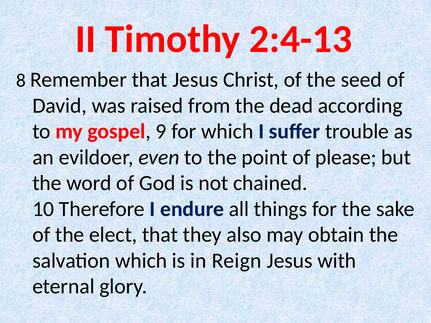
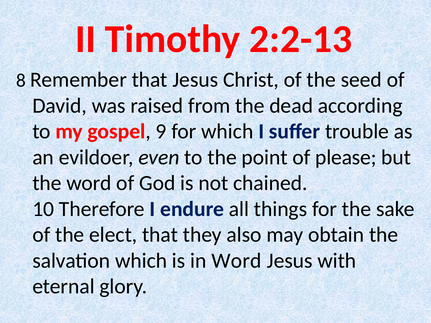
2:4-13: 2:4-13 -> 2:2-13 (301, 39)
in Reign: Reign -> Word (237, 261)
